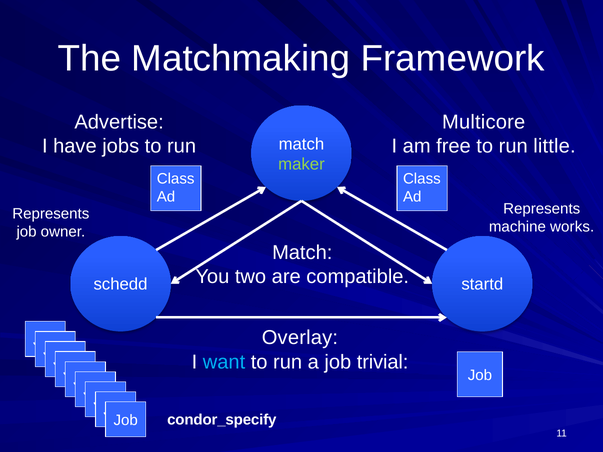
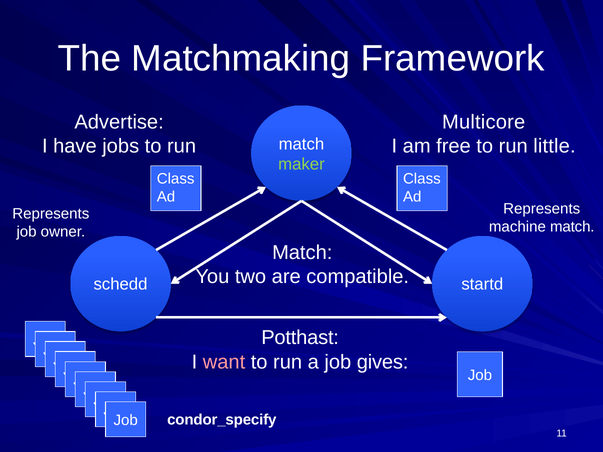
machine works: works -> match (572, 227)
Overlay: Overlay -> Potthast (300, 338)
want colour: light blue -> pink (224, 362)
trivial: trivial -> gives (383, 362)
